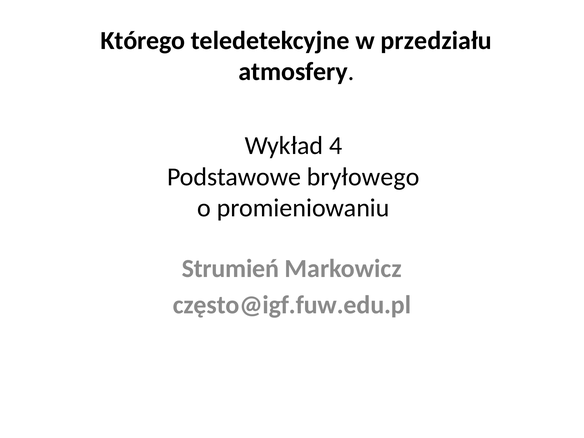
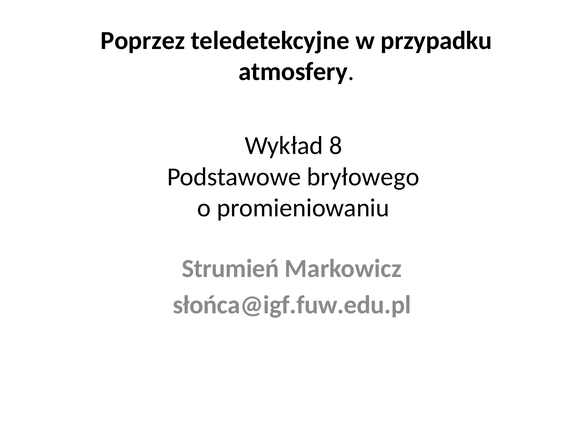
Którego: Którego -> Poprzez (143, 41)
przedziału: przedziału -> przypadku (436, 41)
4: 4 -> 8 (336, 146)
często@igf.fuw.edu.pl: często@igf.fuw.edu.pl -> słońca@igf.fuw.edu.pl (292, 305)
